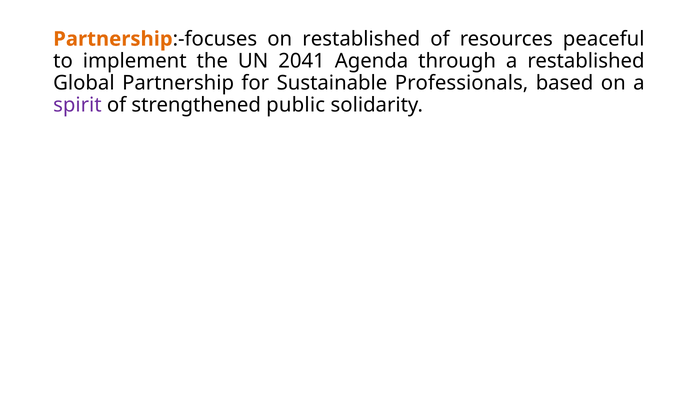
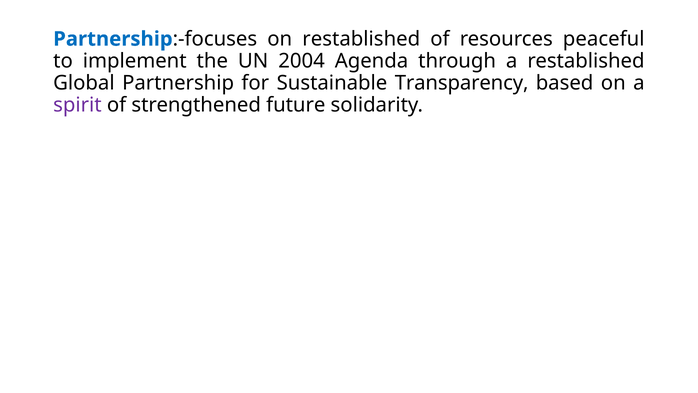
Partnership colour: orange -> blue (113, 39)
2041: 2041 -> 2004 (302, 61)
Professionals: Professionals -> Transparency (462, 83)
public: public -> future (296, 105)
